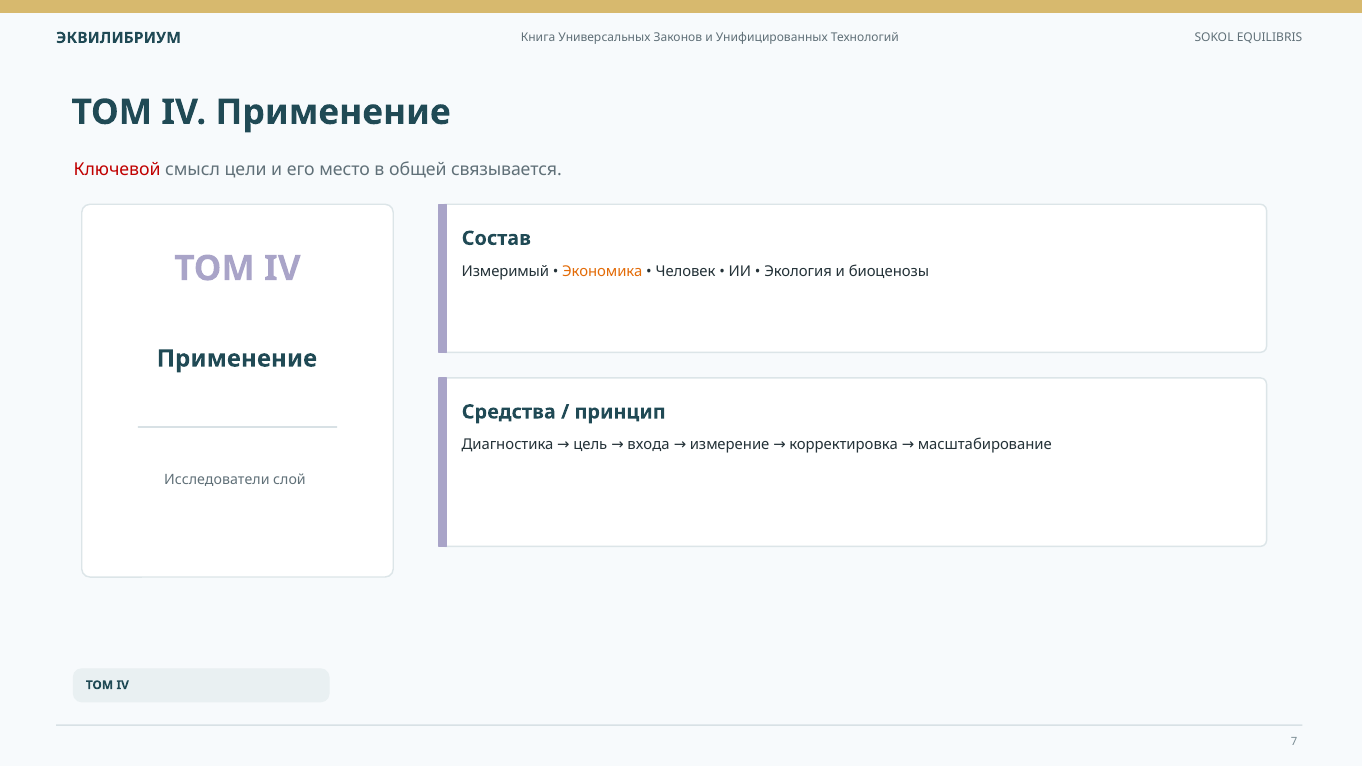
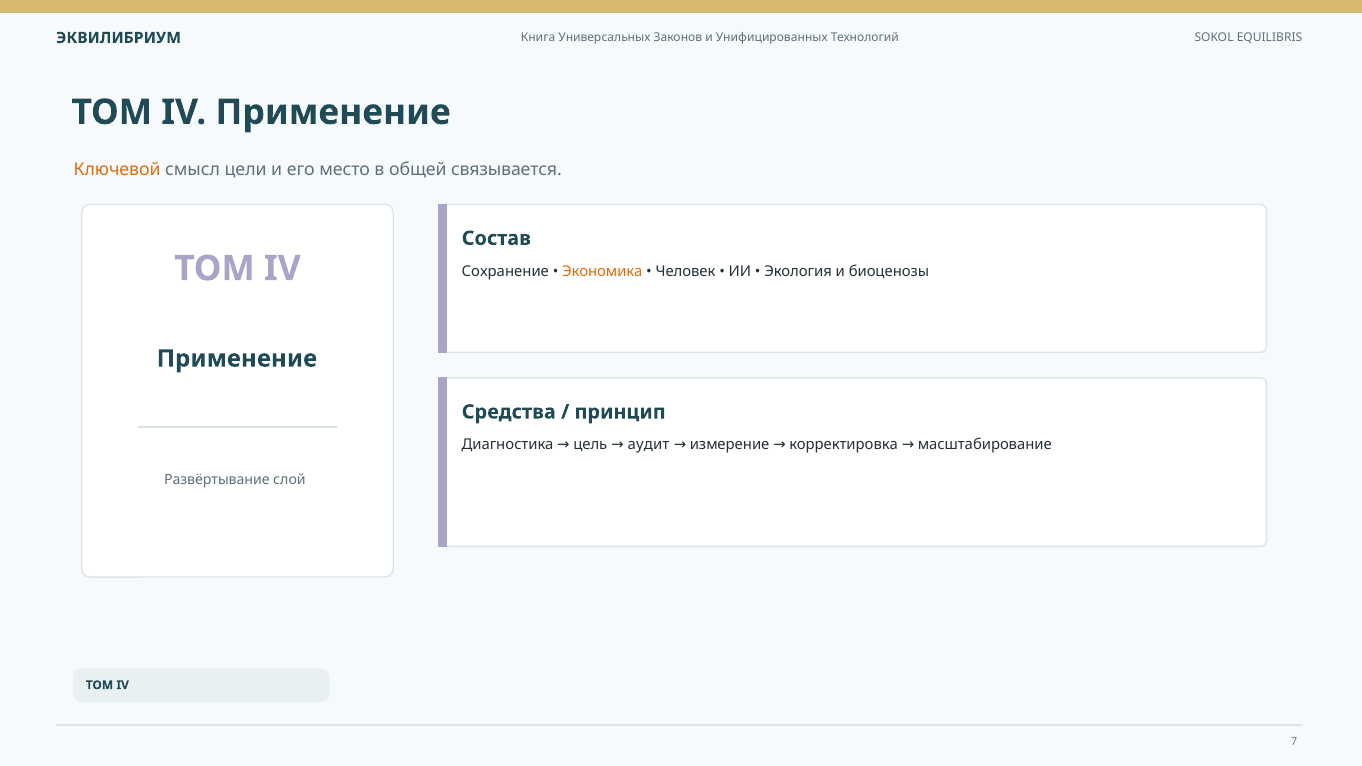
Ключевой colour: red -> orange (117, 169)
Измеримый: Измеримый -> Сохранение (505, 271)
входа: входа -> аудит (648, 445)
Исследователи: Исследователи -> Развёртывание (217, 480)
